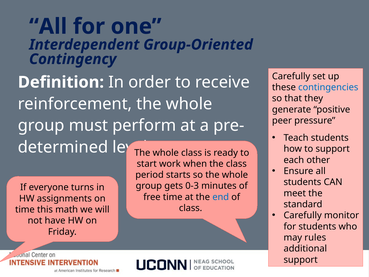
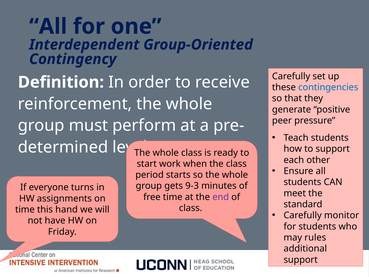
0-3: 0-3 -> 9-3 (192, 186)
end colour: blue -> purple (221, 197)
math: math -> hand (67, 209)
